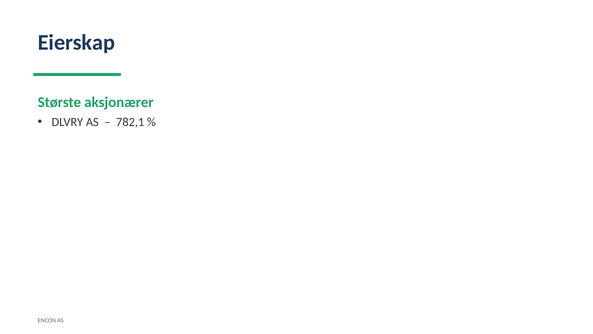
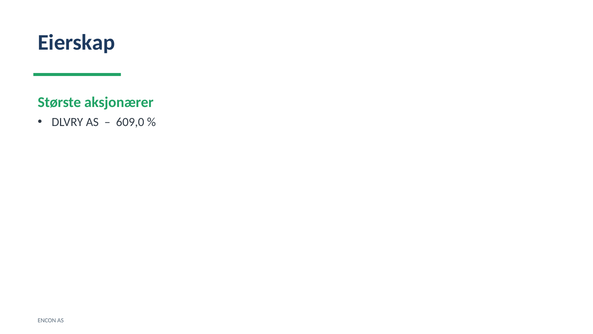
782,1: 782,1 -> 609,0 (130, 122)
